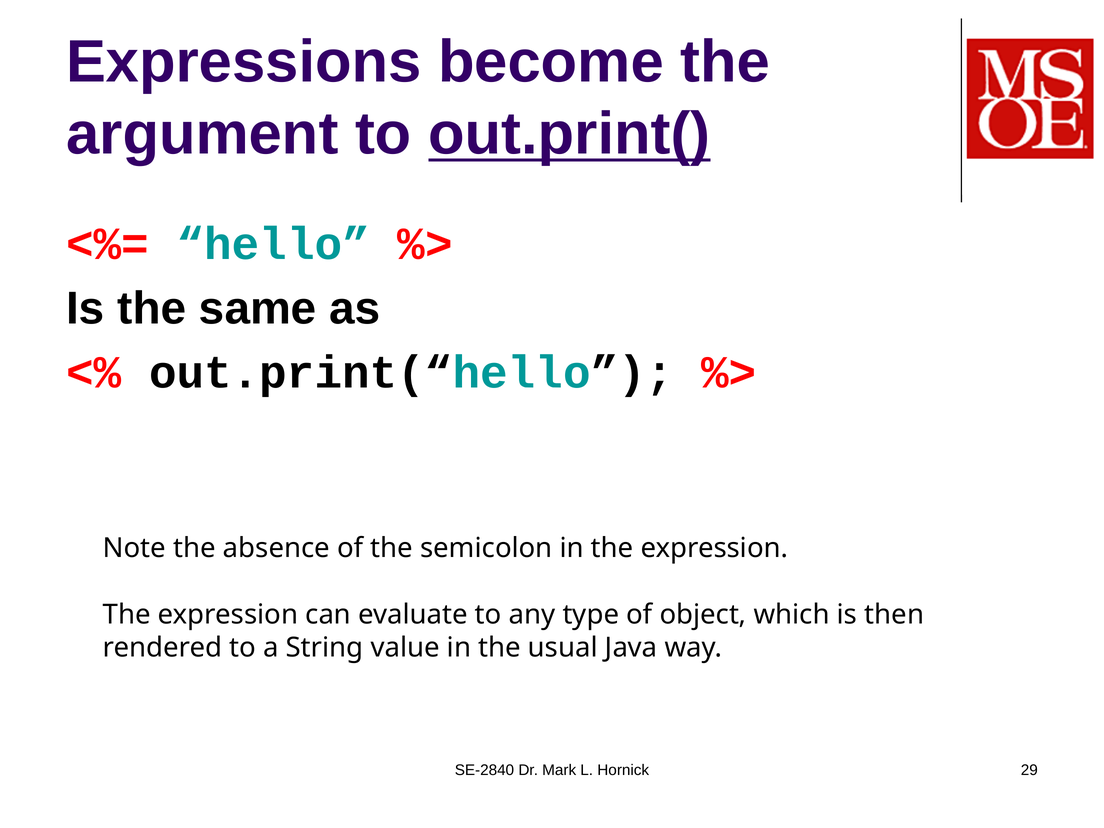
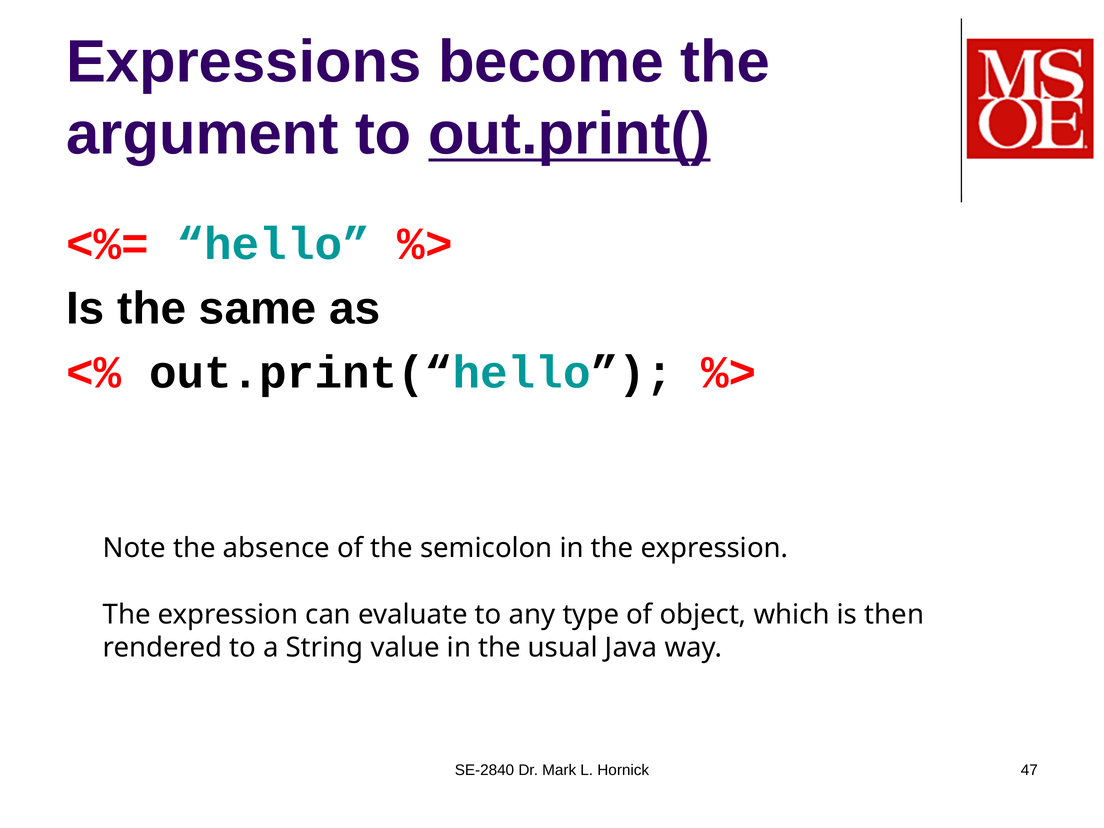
29: 29 -> 47 (1029, 770)
